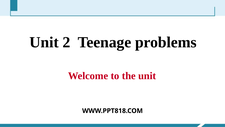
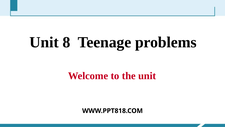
2: 2 -> 8 (66, 42)
